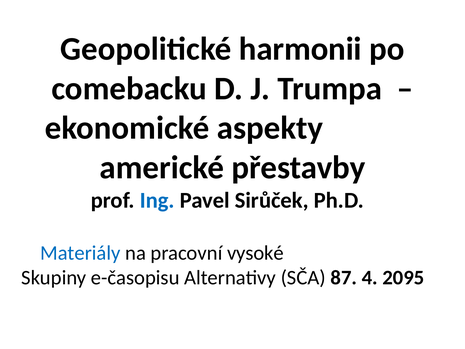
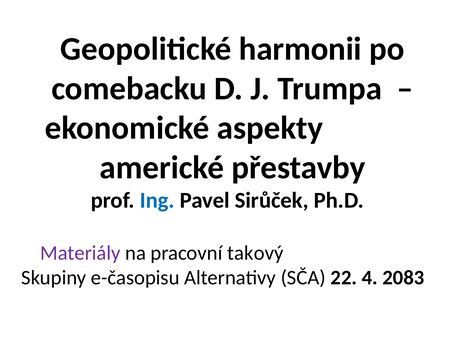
Materiály colour: blue -> purple (80, 253)
vysoké: vysoké -> takový (255, 253)
87: 87 -> 22 (344, 278)
2095: 2095 -> 2083 (403, 278)
